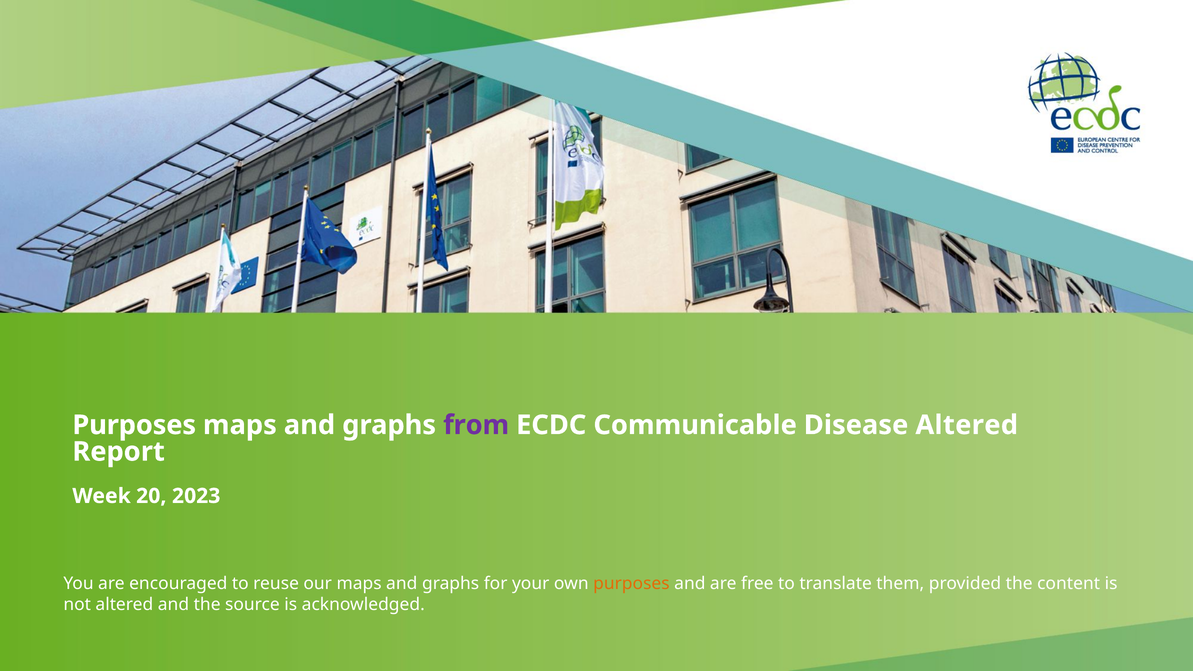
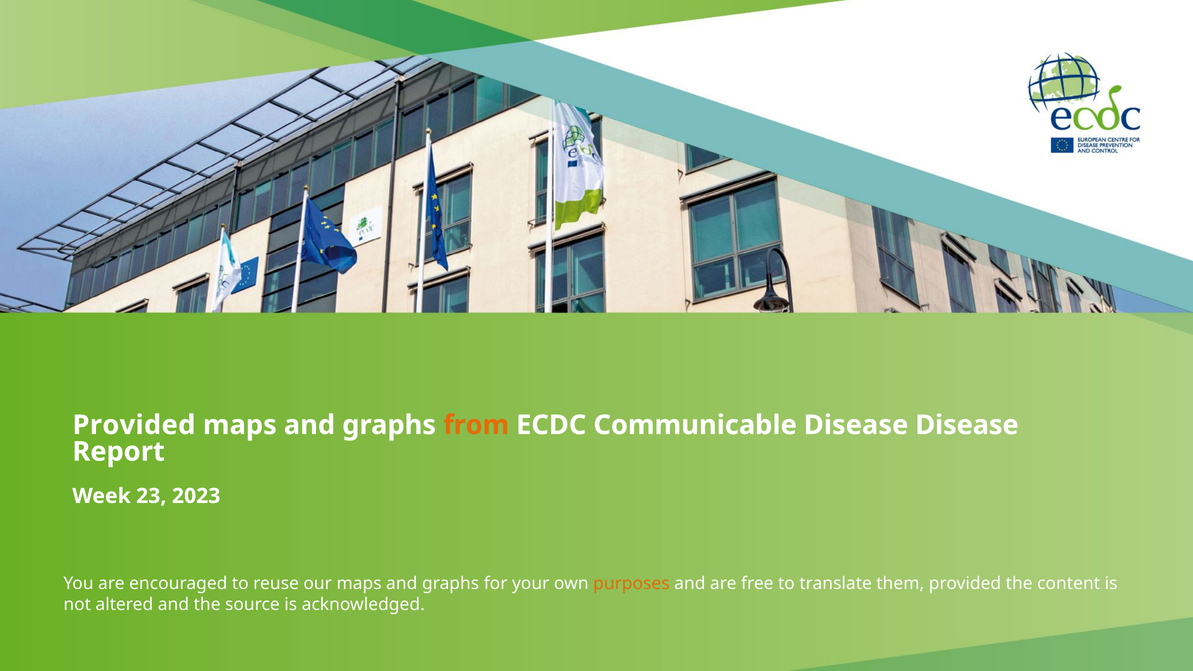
Purposes: Purposes -> Provided (134, 425)
from colour: purple -> orange (476, 425)
Disease Altered: Altered -> Disease (967, 425)
20: 20 -> 23 (151, 496)
